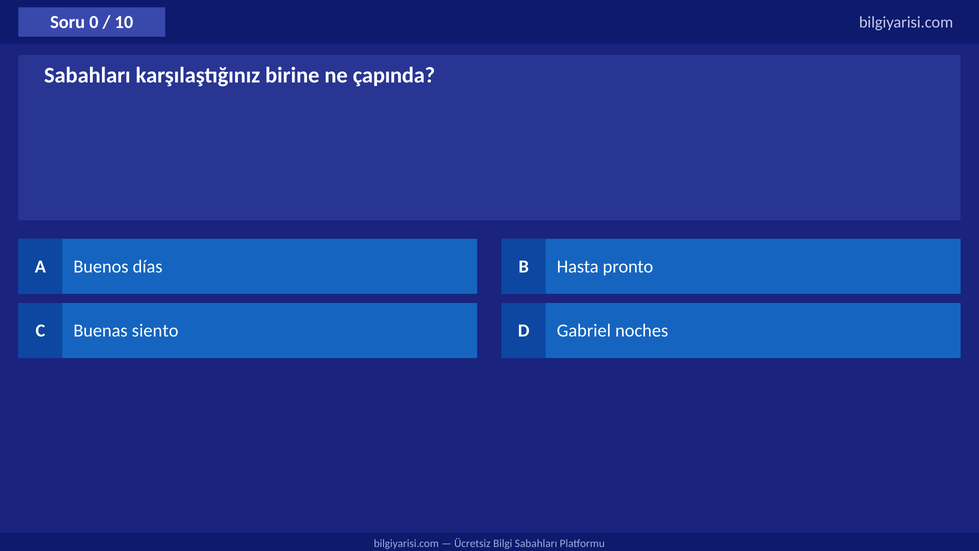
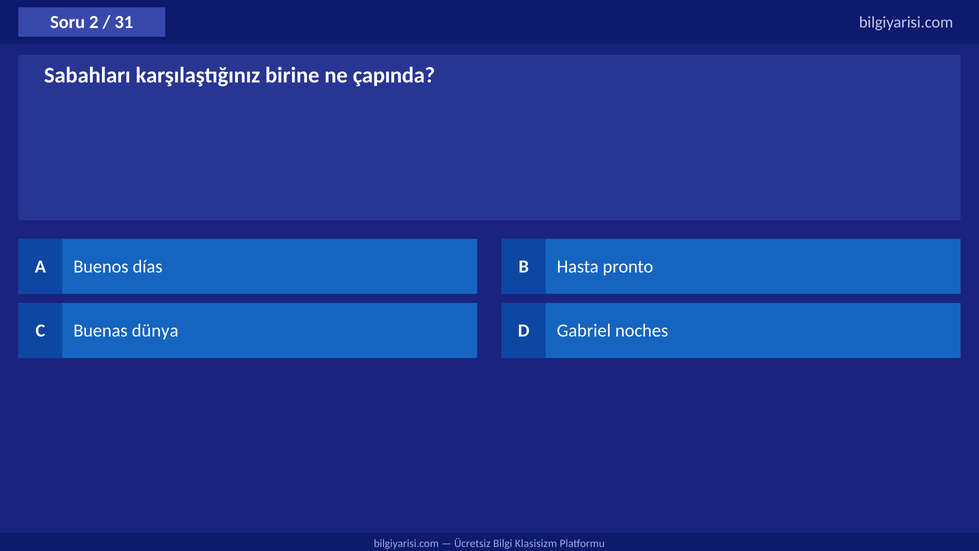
0: 0 -> 2 (94, 22)
10: 10 -> 31 (124, 22)
siento: siento -> dünya (155, 331)
Bilgi Sabahları: Sabahları -> Klasisizm (536, 543)
